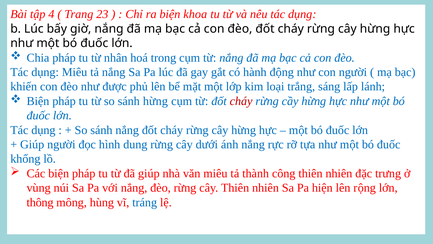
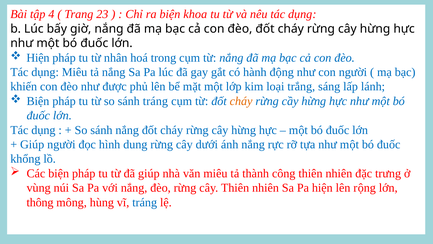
Chia: Chia -> Hiện (38, 58)
sánh hừng: hừng -> tráng (155, 101)
cháy colour: red -> orange (241, 101)
